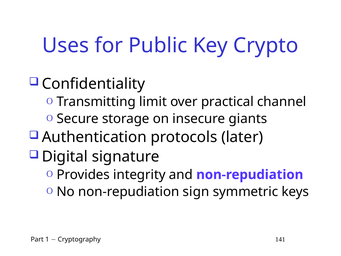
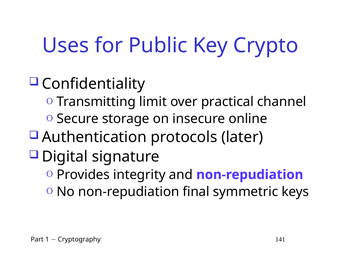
giants: giants -> online (248, 119)
sign: sign -> final (196, 191)
